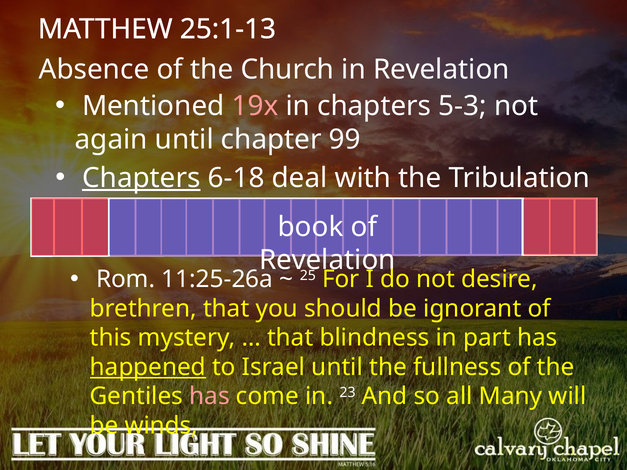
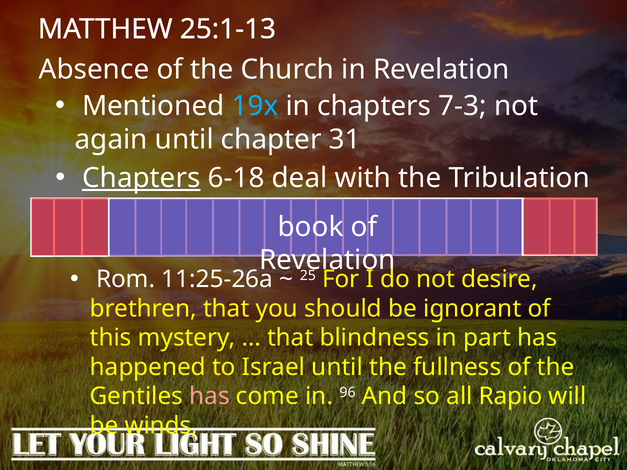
19x colour: pink -> light blue (255, 106)
5-3: 5-3 -> 7-3 (463, 106)
99: 99 -> 31 (345, 140)
happened underline: present -> none (148, 367)
23: 23 -> 96 (348, 393)
Many: Many -> Rapio (511, 397)
